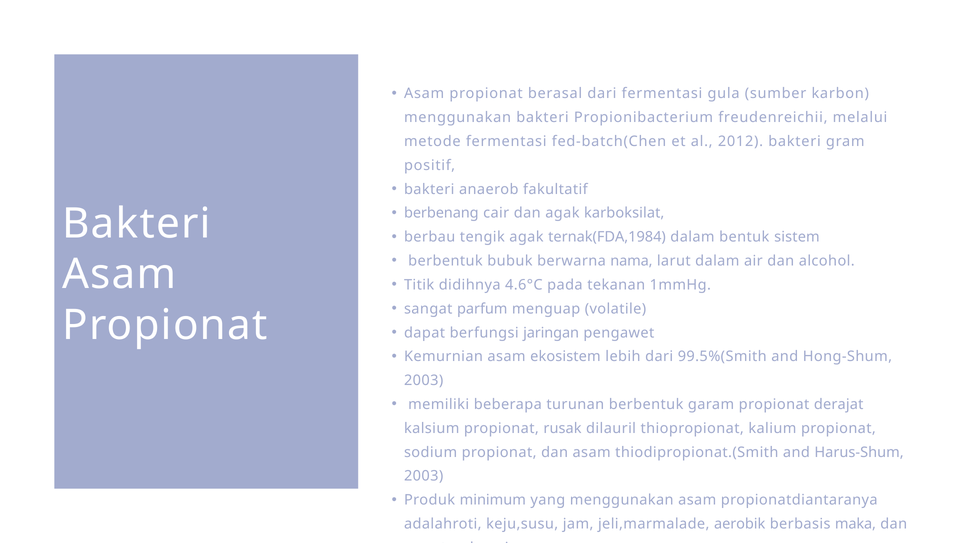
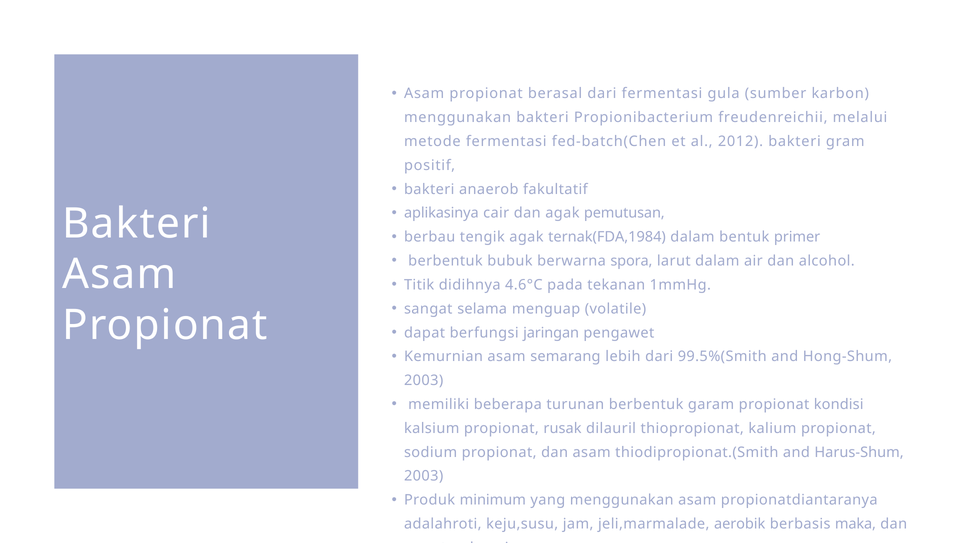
berbenang: berbenang -> aplikasinya (441, 213)
karboksilat: karboksilat -> pemutusan (624, 213)
sistem: sistem -> primer (797, 237)
nama: nama -> spora (631, 261)
parfum: parfum -> selama (482, 309)
ekosistem: ekosistem -> semarang (565, 357)
derajat: derajat -> kondisi (839, 405)
